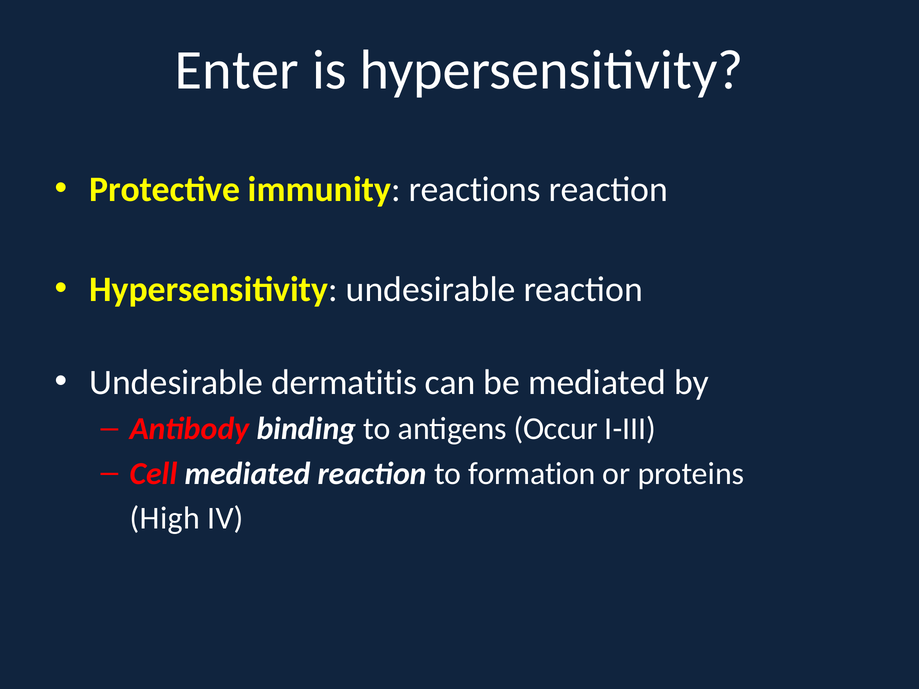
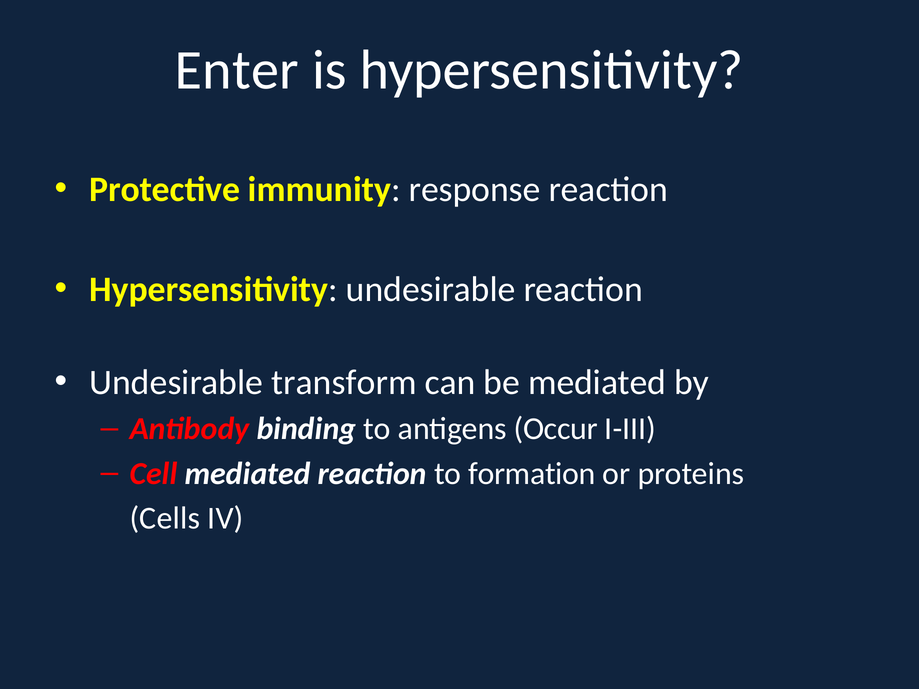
reactions: reactions -> response (475, 189)
dermatitis: dermatitis -> transform (344, 382)
High: High -> Cells (165, 518)
